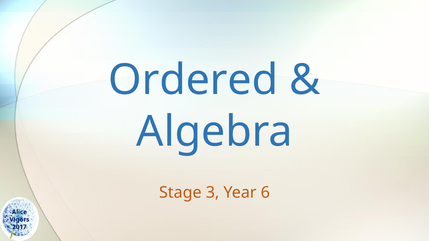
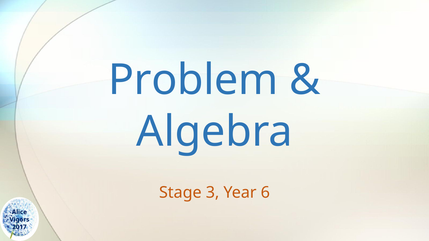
Ordered: Ordered -> Problem (193, 80)
